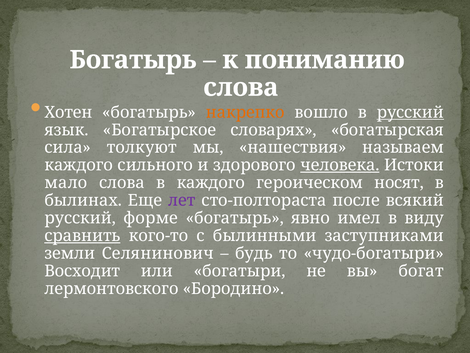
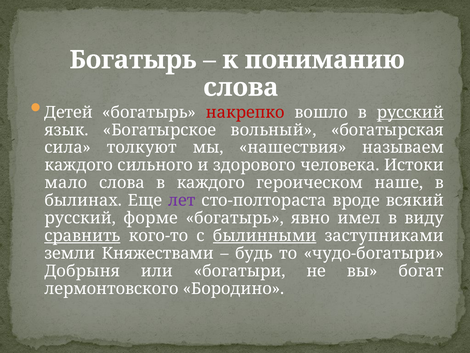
Хотен: Хотен -> Детей (68, 112)
накрепко colour: orange -> red (245, 112)
словарях: словарях -> вольный (274, 130)
человека underline: present -> none (340, 165)
носят: носят -> наше (399, 183)
после: после -> вроде (356, 200)
былинными underline: none -> present (265, 235)
Селянинович: Селянинович -> Княжествами (158, 253)
Восходит: Восходит -> Добрыня (82, 271)
